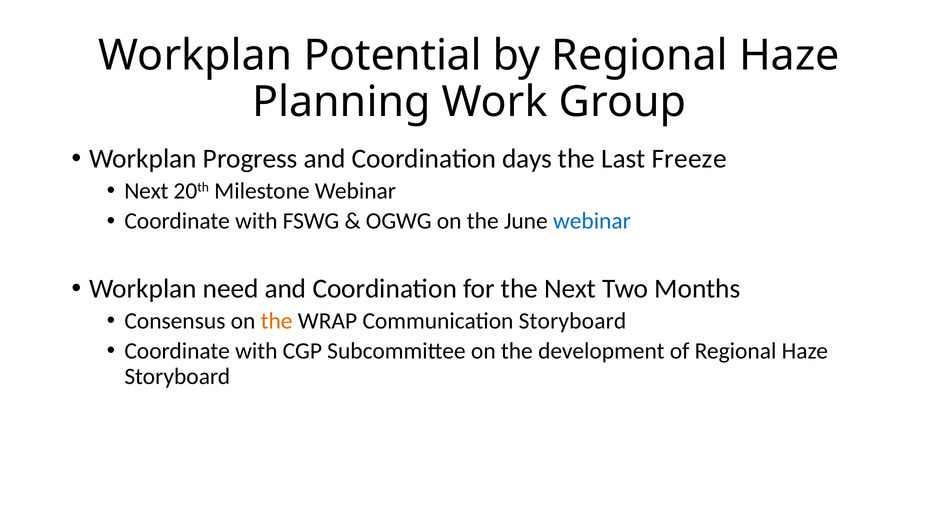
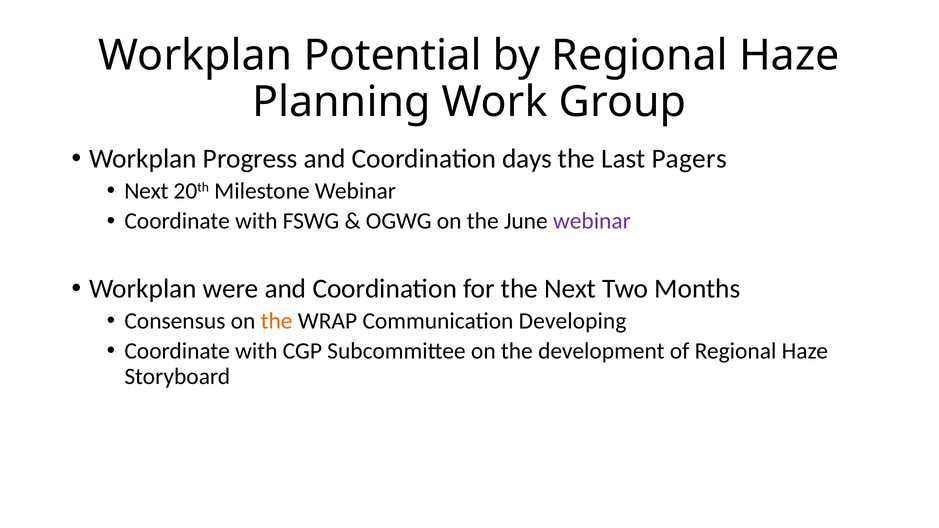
Freeze: Freeze -> Pagers (689, 159)
webinar colour: blue -> purple (592, 221)
need: need -> were (231, 289)
Communication Storyboard: Storyboard -> Developing (573, 321)
